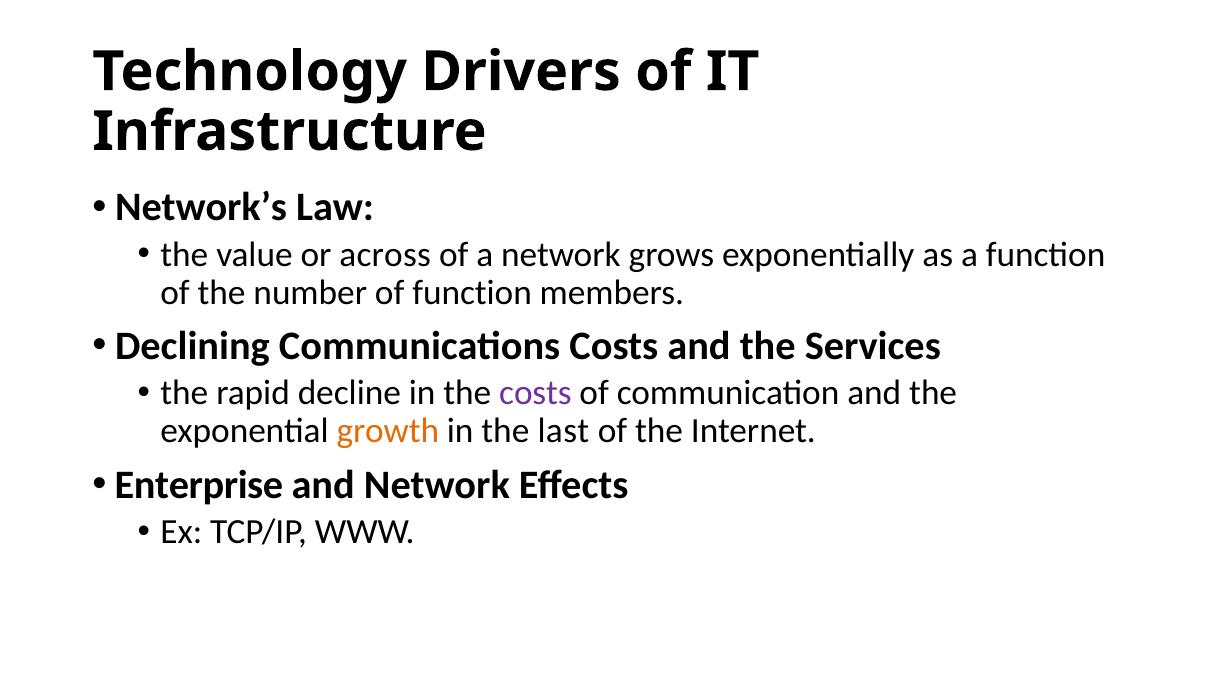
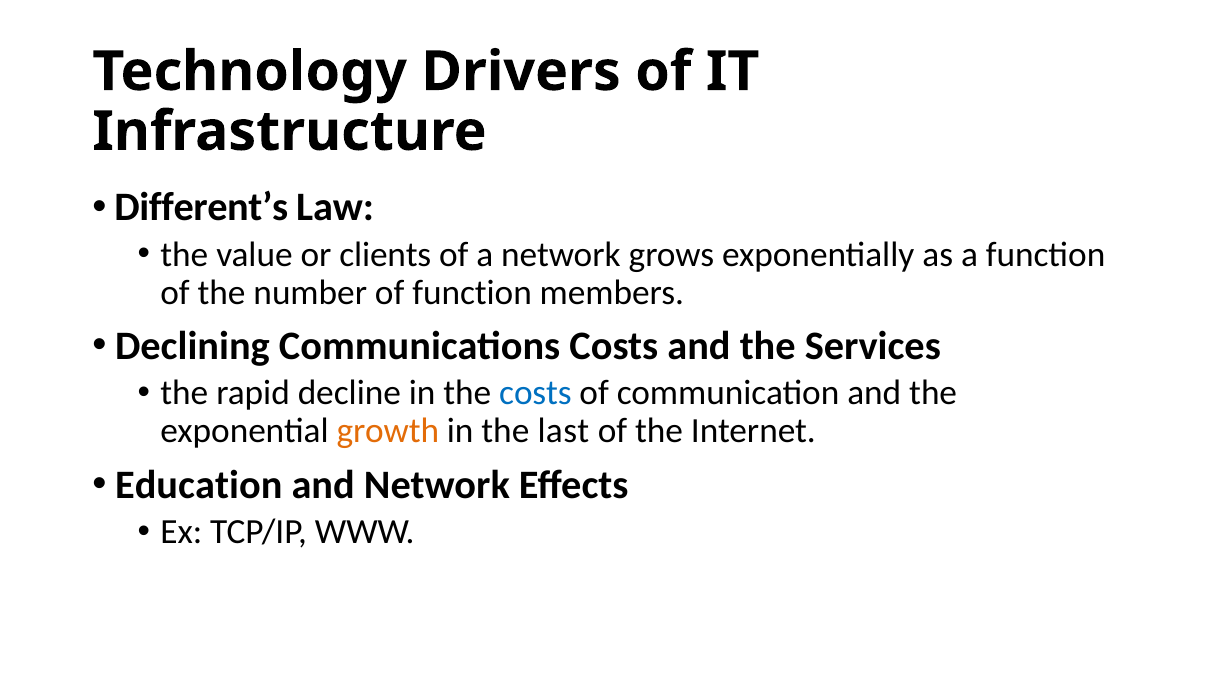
Network’s: Network’s -> Different’s (201, 207)
across: across -> clients (385, 255)
costs colour: purple -> blue (535, 393)
Enterprise: Enterprise -> Education (199, 485)
